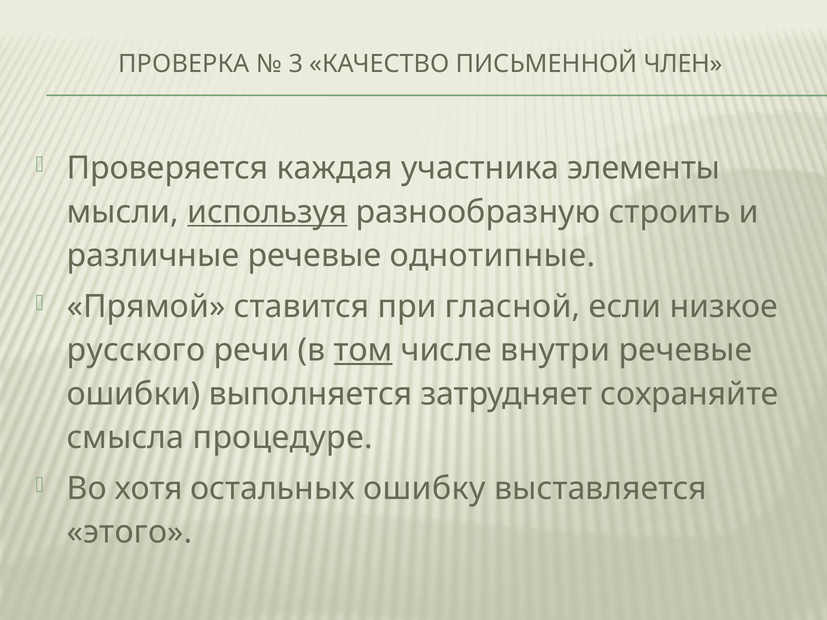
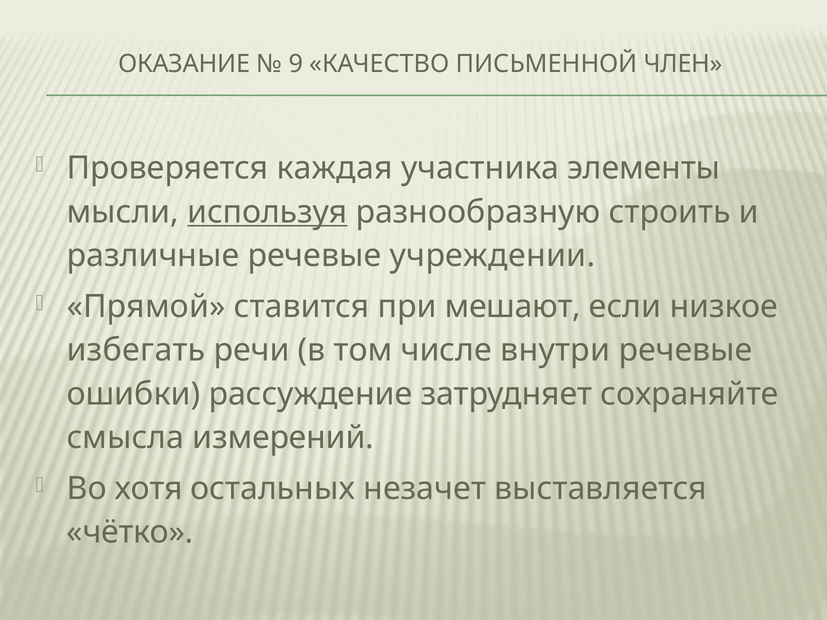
ПРОВЕРКА: ПРОВЕРКА -> ОКАЗАНИЕ (184, 64)
3: 3 -> 9 (296, 64)
однотипные: однотипные -> учреждении (492, 256)
гласной: гласной -> мешают (513, 307)
русского: русского -> избегать (136, 350)
том underline: present -> none (363, 350)
выполняется: выполняется -> рассуждение (310, 394)
процедуре: процедуре -> измерений (283, 438)
ошибку: ошибку -> незачет (425, 489)
этого: этого -> чётко (130, 533)
